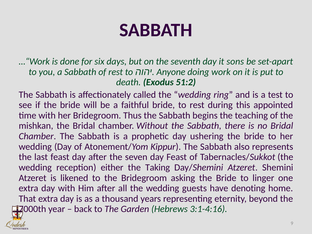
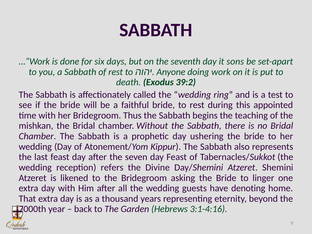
51:2: 51:2 -> 39:2 (186, 82)
either: either -> refers (112, 167)
Taking: Taking -> Divine (158, 167)
